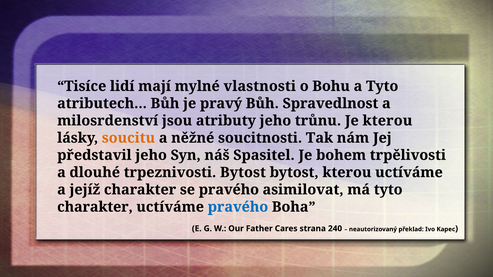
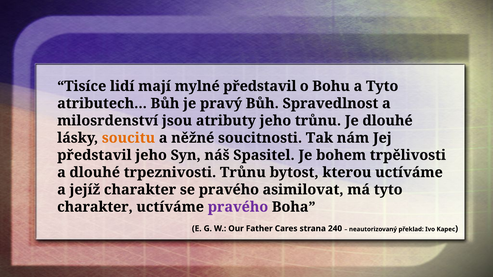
mylné vlastnosti: vlastnosti -> představil (260, 86)
Je kterou: kterou -> dlouhé (388, 121)
trpeznivosti Bytost: Bytost -> Trůnu (243, 173)
pravého colour: blue -> purple (238, 207)
